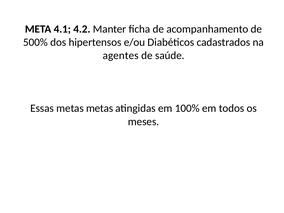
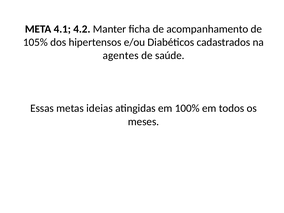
500%: 500% -> 105% (35, 42)
metas metas: metas -> ideias (100, 108)
